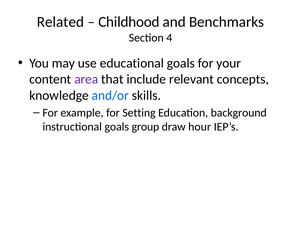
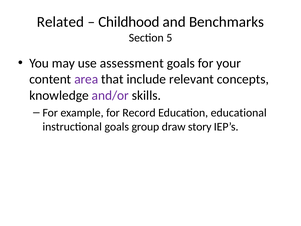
4: 4 -> 5 (169, 38)
educational: educational -> assessment (132, 63)
and/or colour: blue -> purple (110, 95)
Setting: Setting -> Record (139, 113)
background: background -> educational (239, 113)
hour: hour -> story (200, 127)
